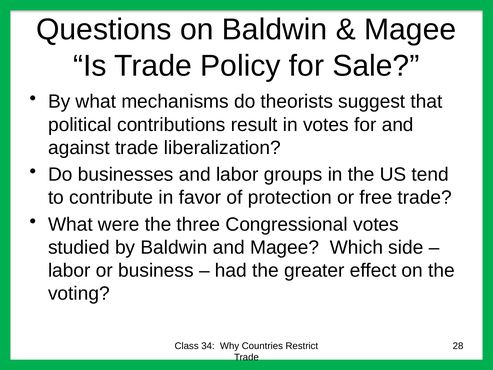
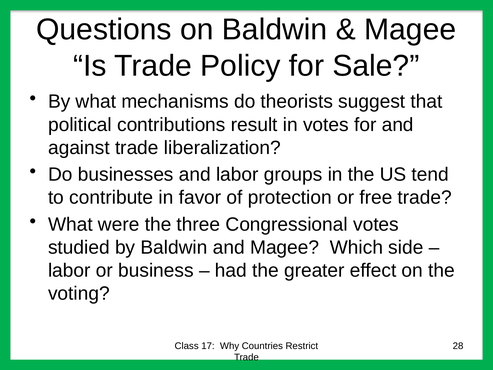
34: 34 -> 17 (208, 346)
